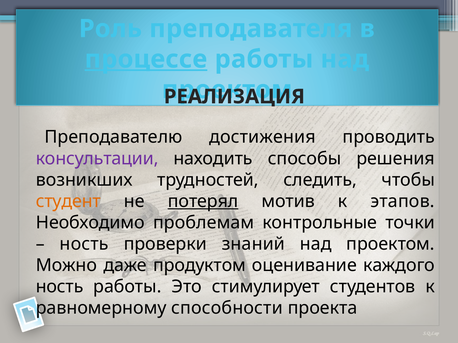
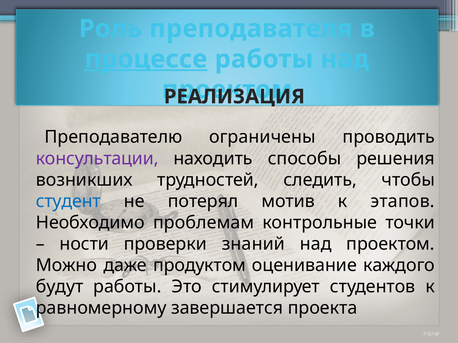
достижения: достижения -> ограничены (262, 137)
студент colour: orange -> blue (68, 201)
потерял underline: present -> none (203, 201)
ность: ность -> ности (84, 244)
ность: ность -> будут (60, 287)
способности: способности -> завершается (227, 308)
